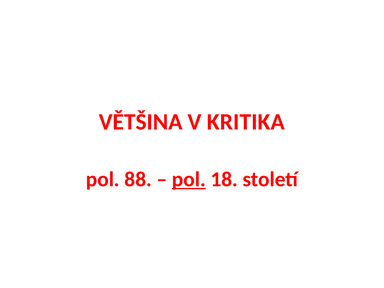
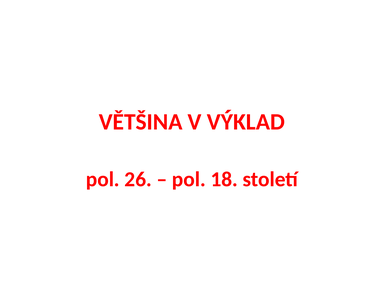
KRITIKA: KRITIKA -> VÝKLAD (246, 122)
88: 88 -> 26 (138, 179)
pol underline: present -> none (189, 179)
